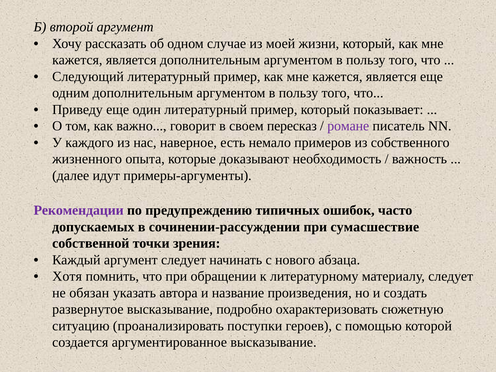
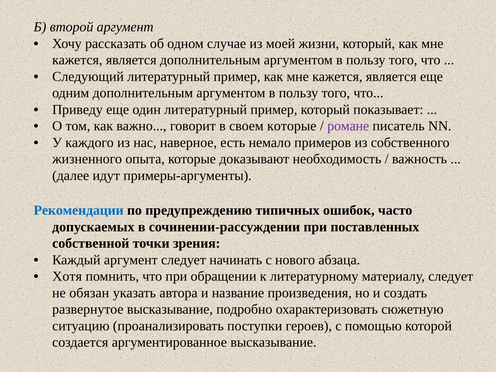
своем пересказ: пересказ -> которые (292, 126)
Рекомендации colour: purple -> blue (79, 210)
сумасшествие: сумасшествие -> поставленных (375, 227)
